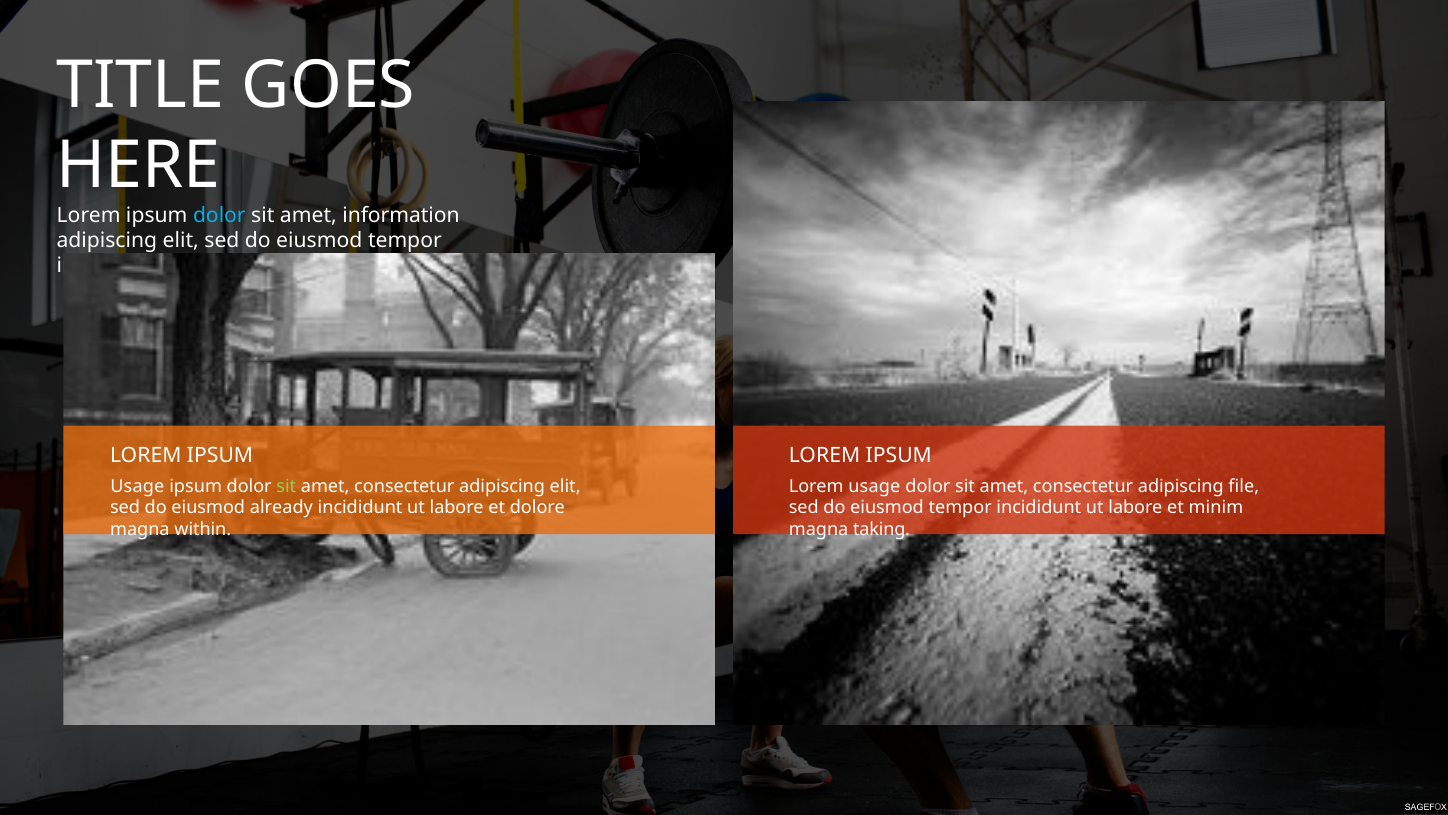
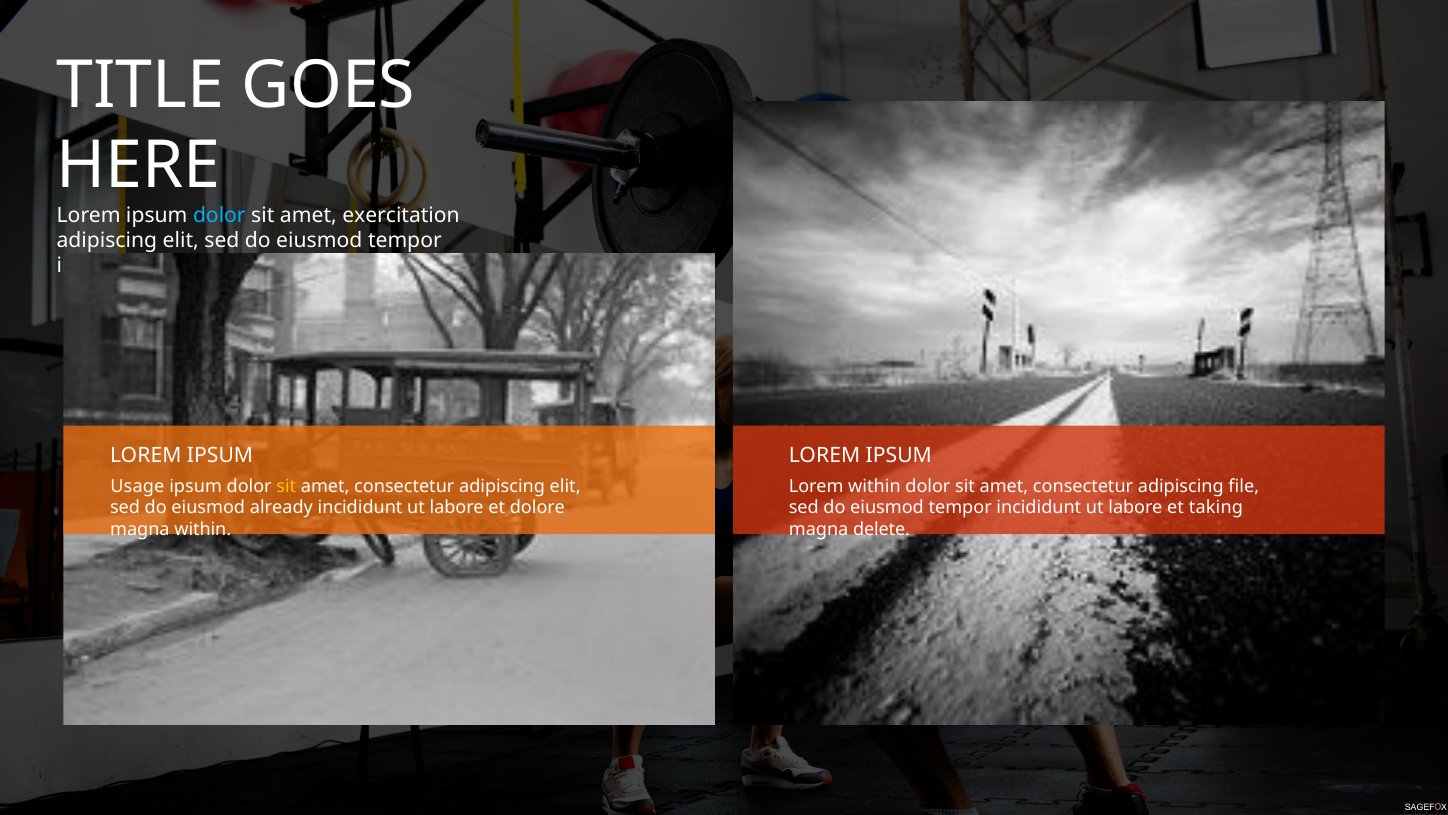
information: information -> exercitation (401, 215)
sit colour: light green -> yellow (286, 486)
Lorem usage: usage -> within (874, 486)
minim: minim -> taking (1216, 507)
taking: taking -> delete (882, 529)
